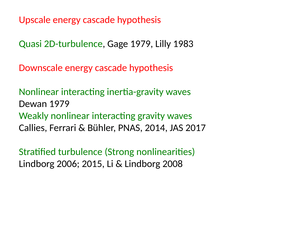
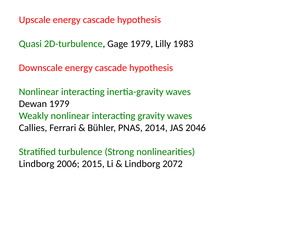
2017: 2017 -> 2046 (196, 128)
2008: 2008 -> 2072 (173, 164)
